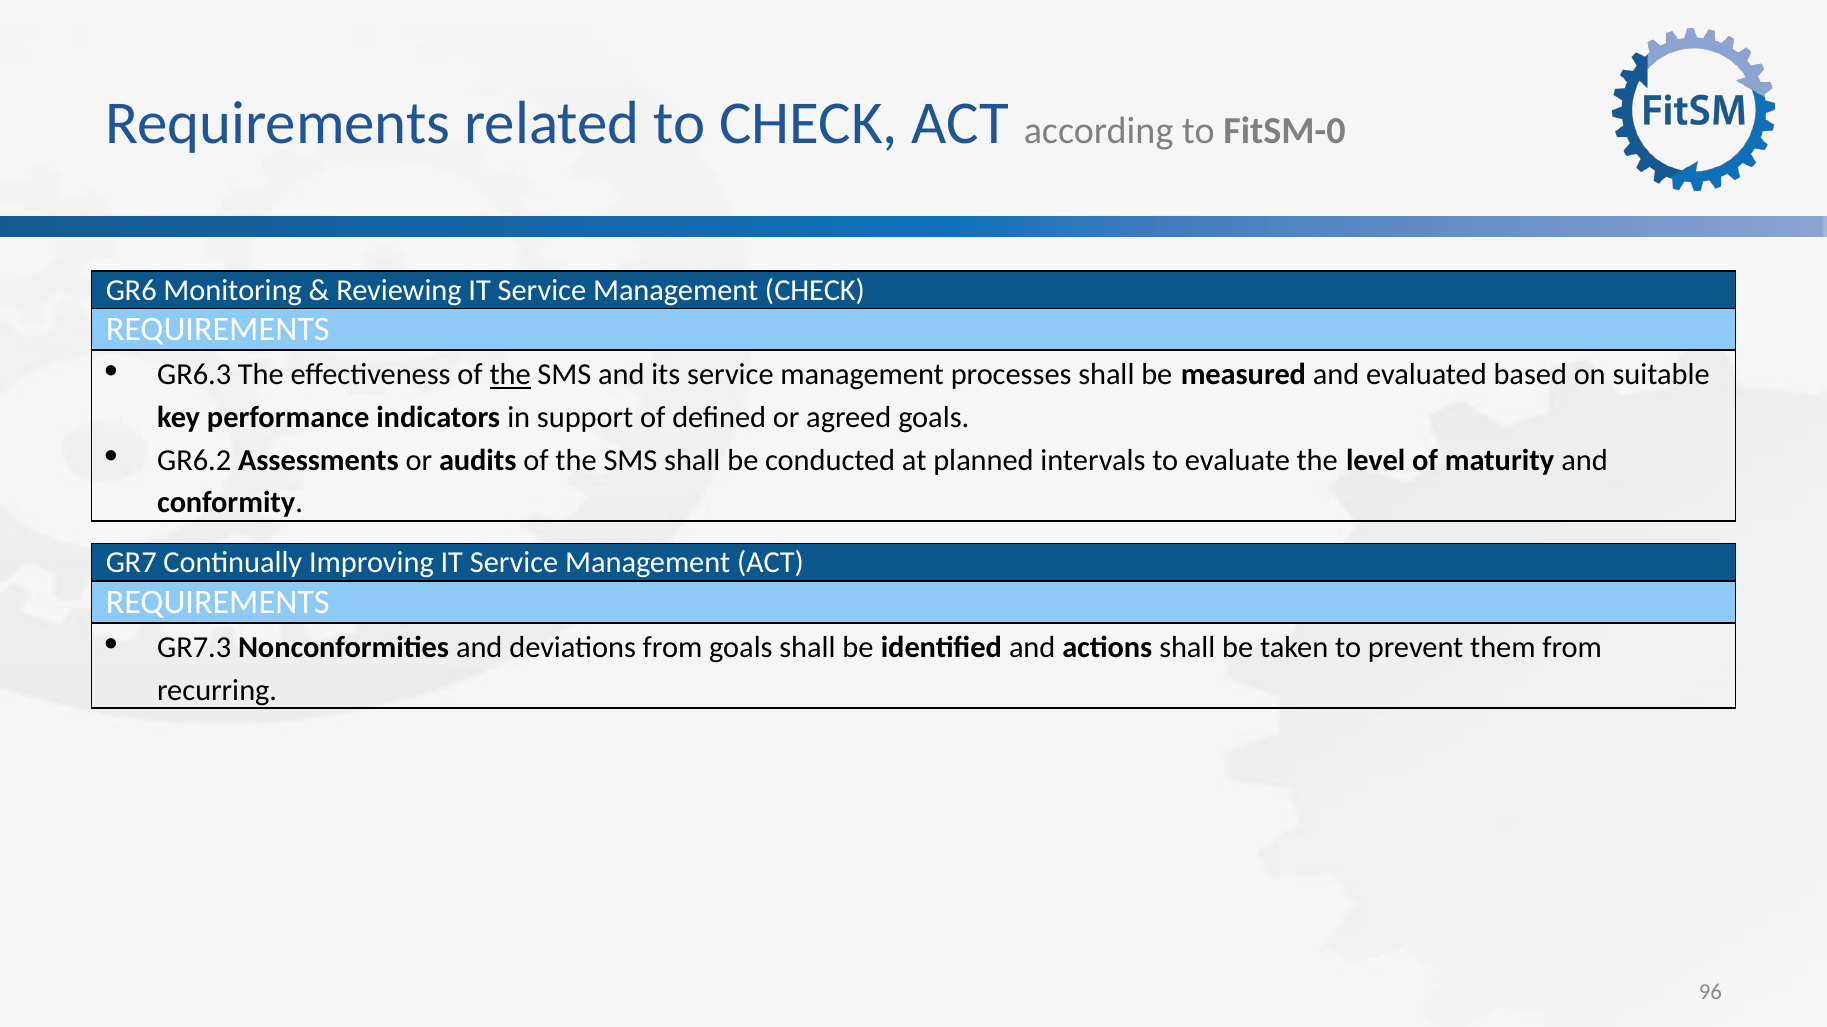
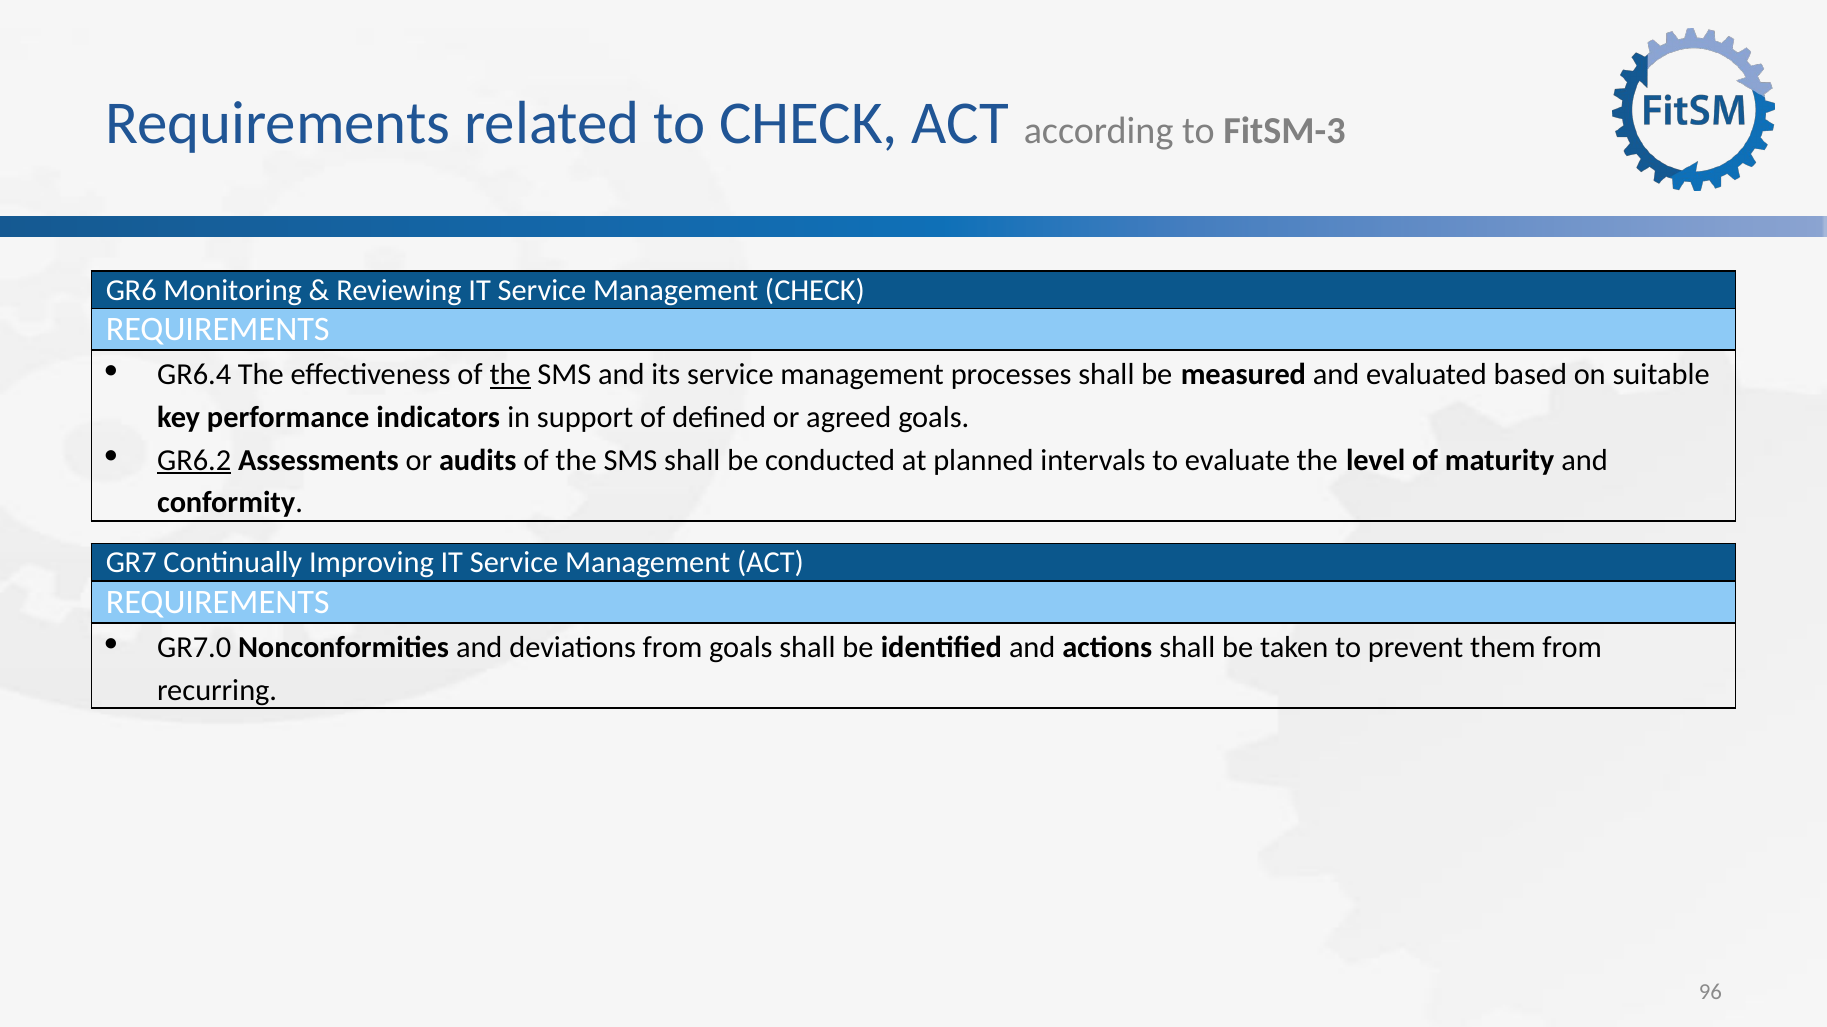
FitSM-0: FitSM-0 -> FitSM-3 (1284, 131)
GR6.3: GR6.3 -> GR6.4 (194, 375)
GR6.2 underline: none -> present (194, 460)
GR7.3: GR7.3 -> GR7.0 (194, 648)
